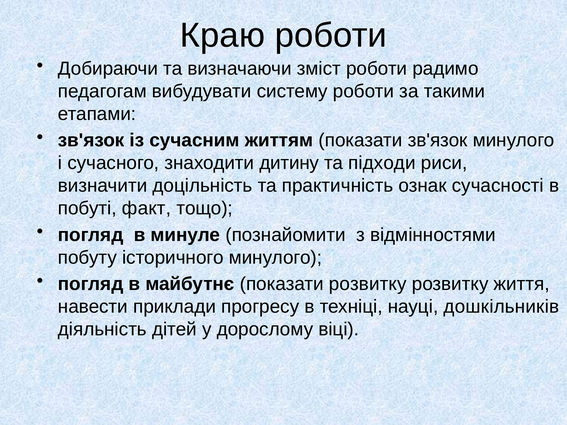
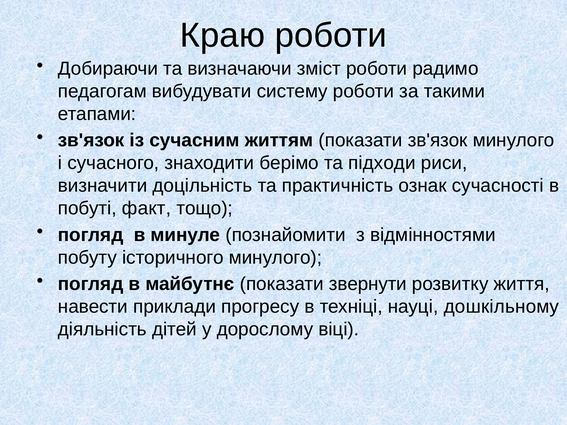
дитину: дитину -> берімо (289, 163)
показати розвитку: розвитку -> звернути (368, 284)
дошкільників: дошкільників -> дошкільному (501, 307)
